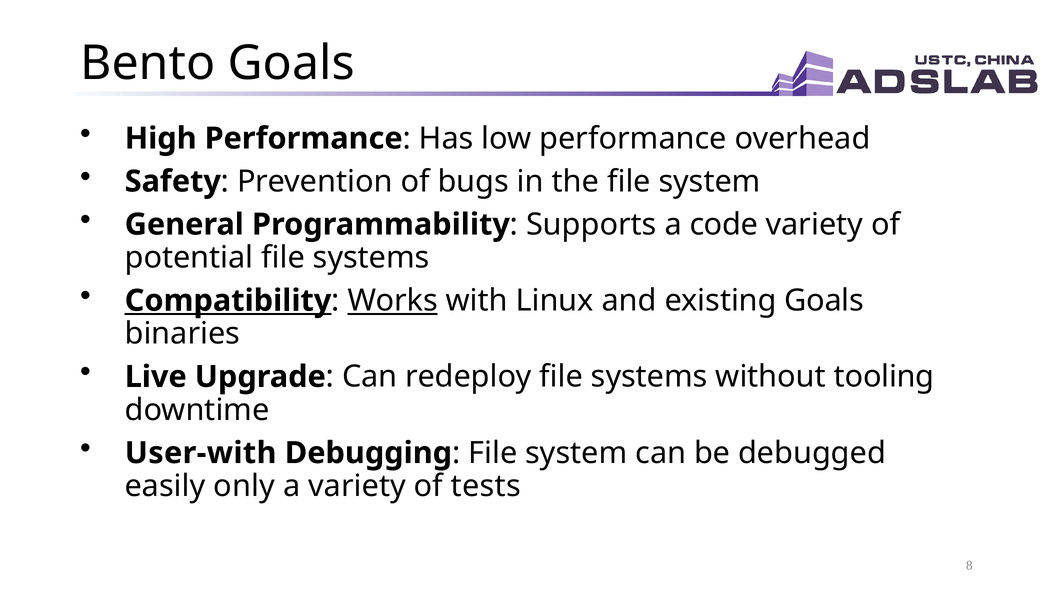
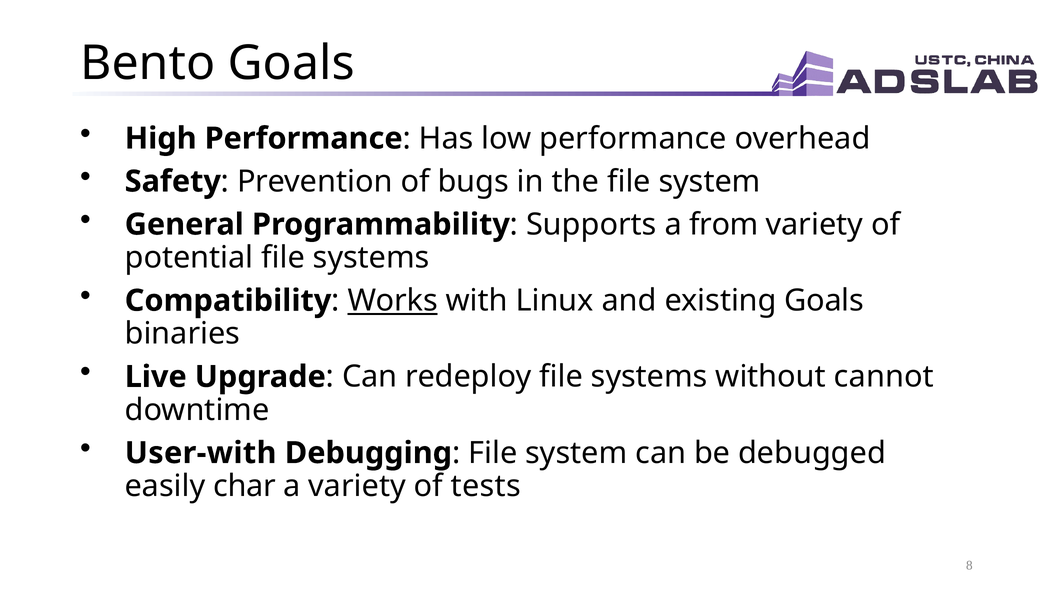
code: code -> from (724, 225)
Compatibility underline: present -> none (228, 301)
tooling: tooling -> cannot (884, 377)
only: only -> char (244, 486)
